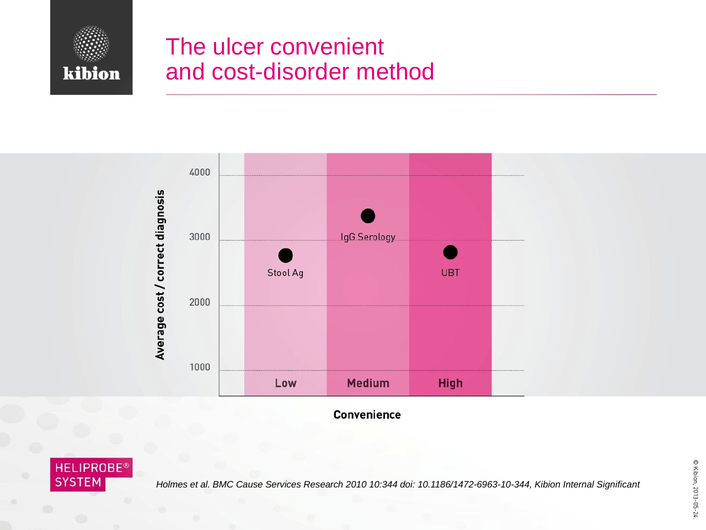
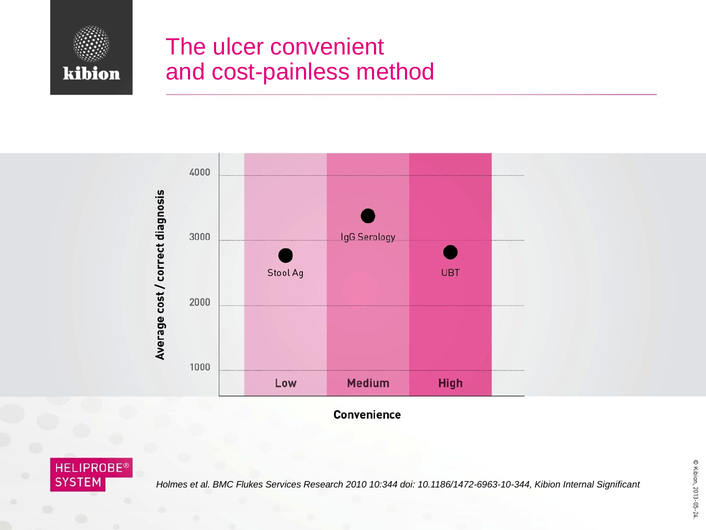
cost-disorder: cost-disorder -> cost-painless (281, 72)
Cause: Cause -> Flukes (249, 484)
